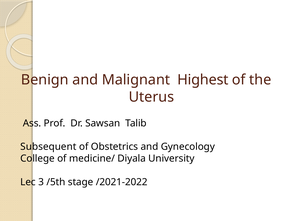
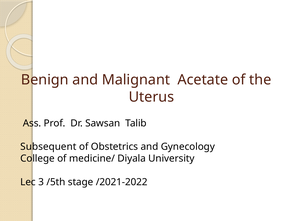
Highest: Highest -> Acetate (203, 80)
